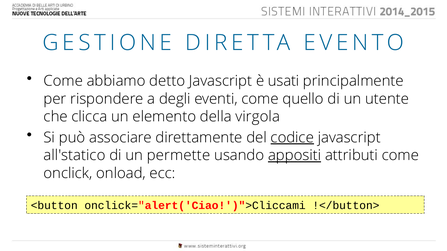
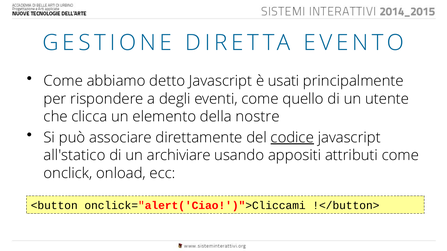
virgola: virgola -> nostre (258, 117)
permette: permette -> archiviare (179, 156)
appositi underline: present -> none (295, 156)
